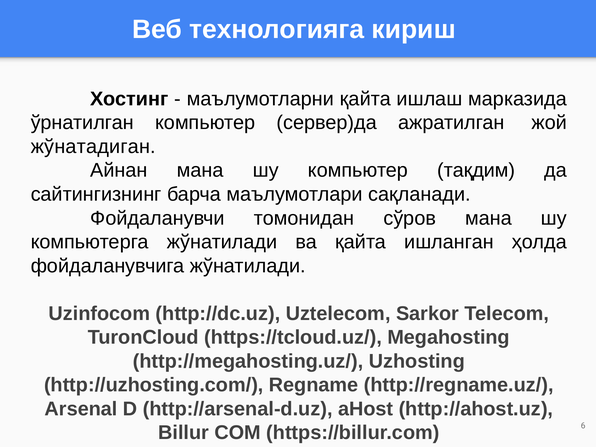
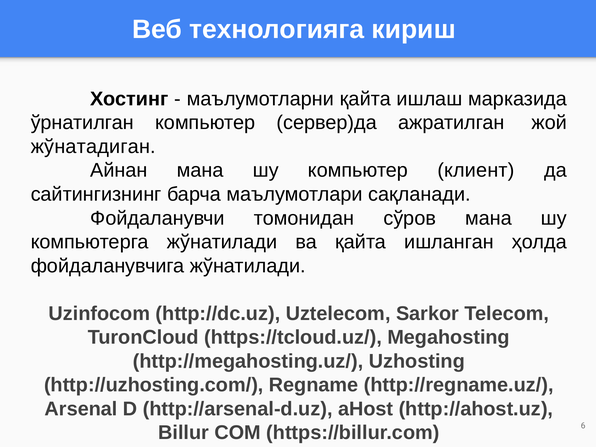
тақдим: тақдим -> клиент (476, 170)
